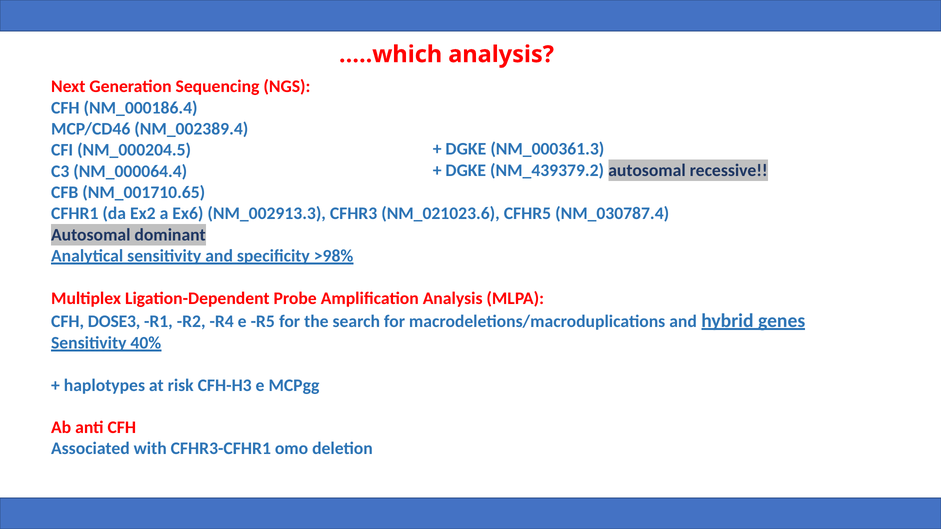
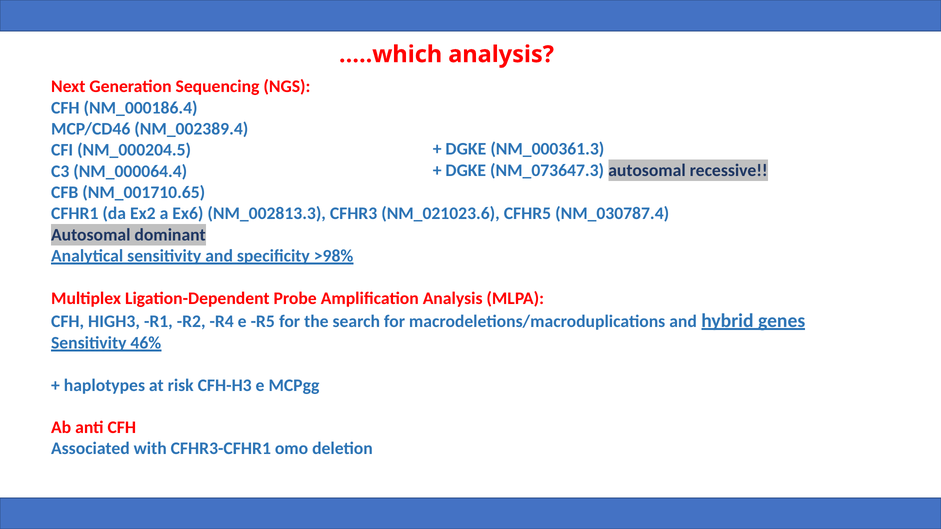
NM_439379.2: NM_439379.2 -> NM_073647.3 (547, 170)
NM_002913.3: NM_002913.3 -> NM_002813.3 (267, 214)
DOSE3: DOSE3 -> HIGH3 (114, 322)
40%: 40% -> 46% (146, 343)
